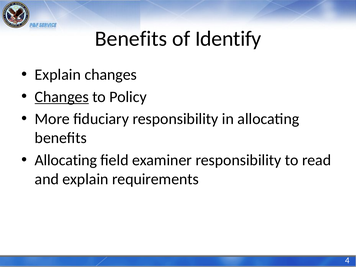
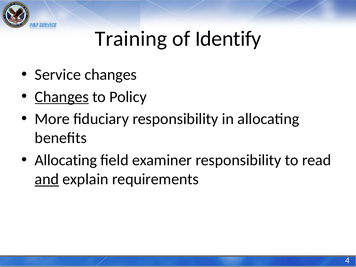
Benefits: Benefits -> Training (131, 39)
Explain: Explain -> Service (58, 75)
and underline: none -> present (47, 179)
